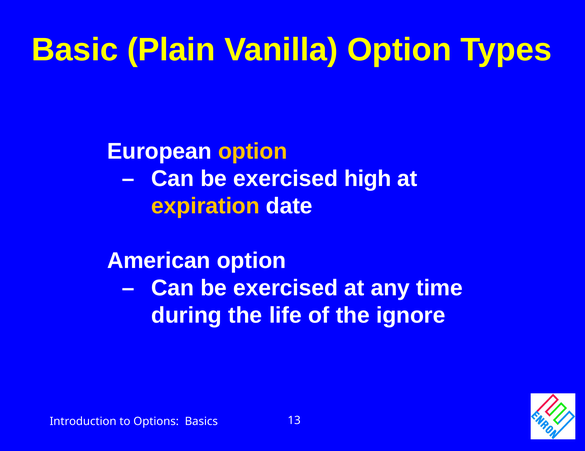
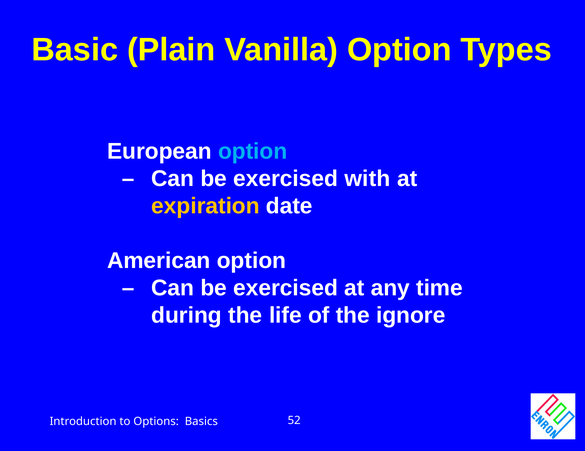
option colour: yellow -> light blue (253, 151)
high: high -> with (367, 178)
13: 13 -> 52 (294, 420)
